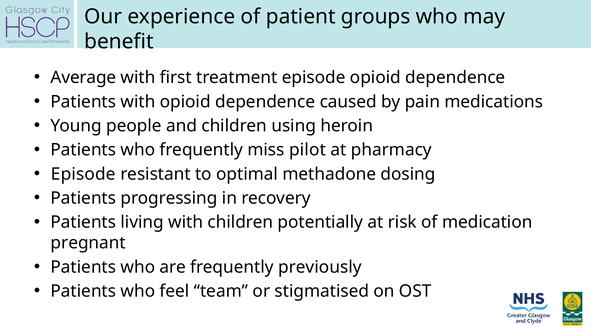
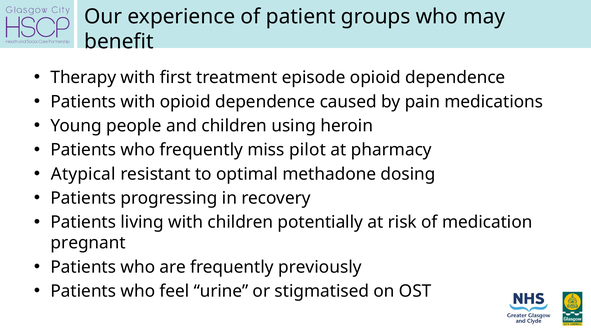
Average: Average -> Therapy (83, 78)
Episode: Episode -> Atypical (83, 174)
team: team -> urine (221, 292)
